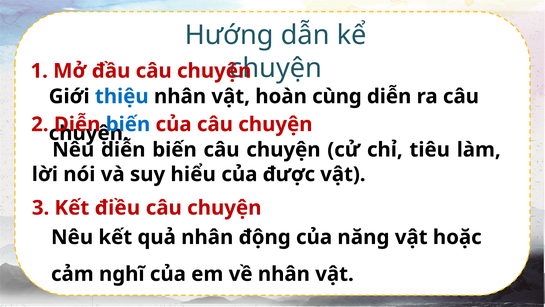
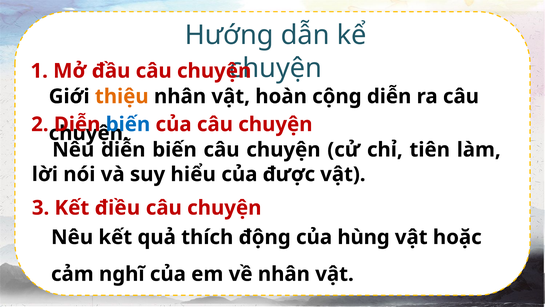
thiệu colour: blue -> orange (122, 96)
cùng: cùng -> cộng (337, 96)
tiêu: tiêu -> tiên (430, 150)
quả nhân: nhân -> thích (207, 237)
năng: năng -> hùng (364, 237)
